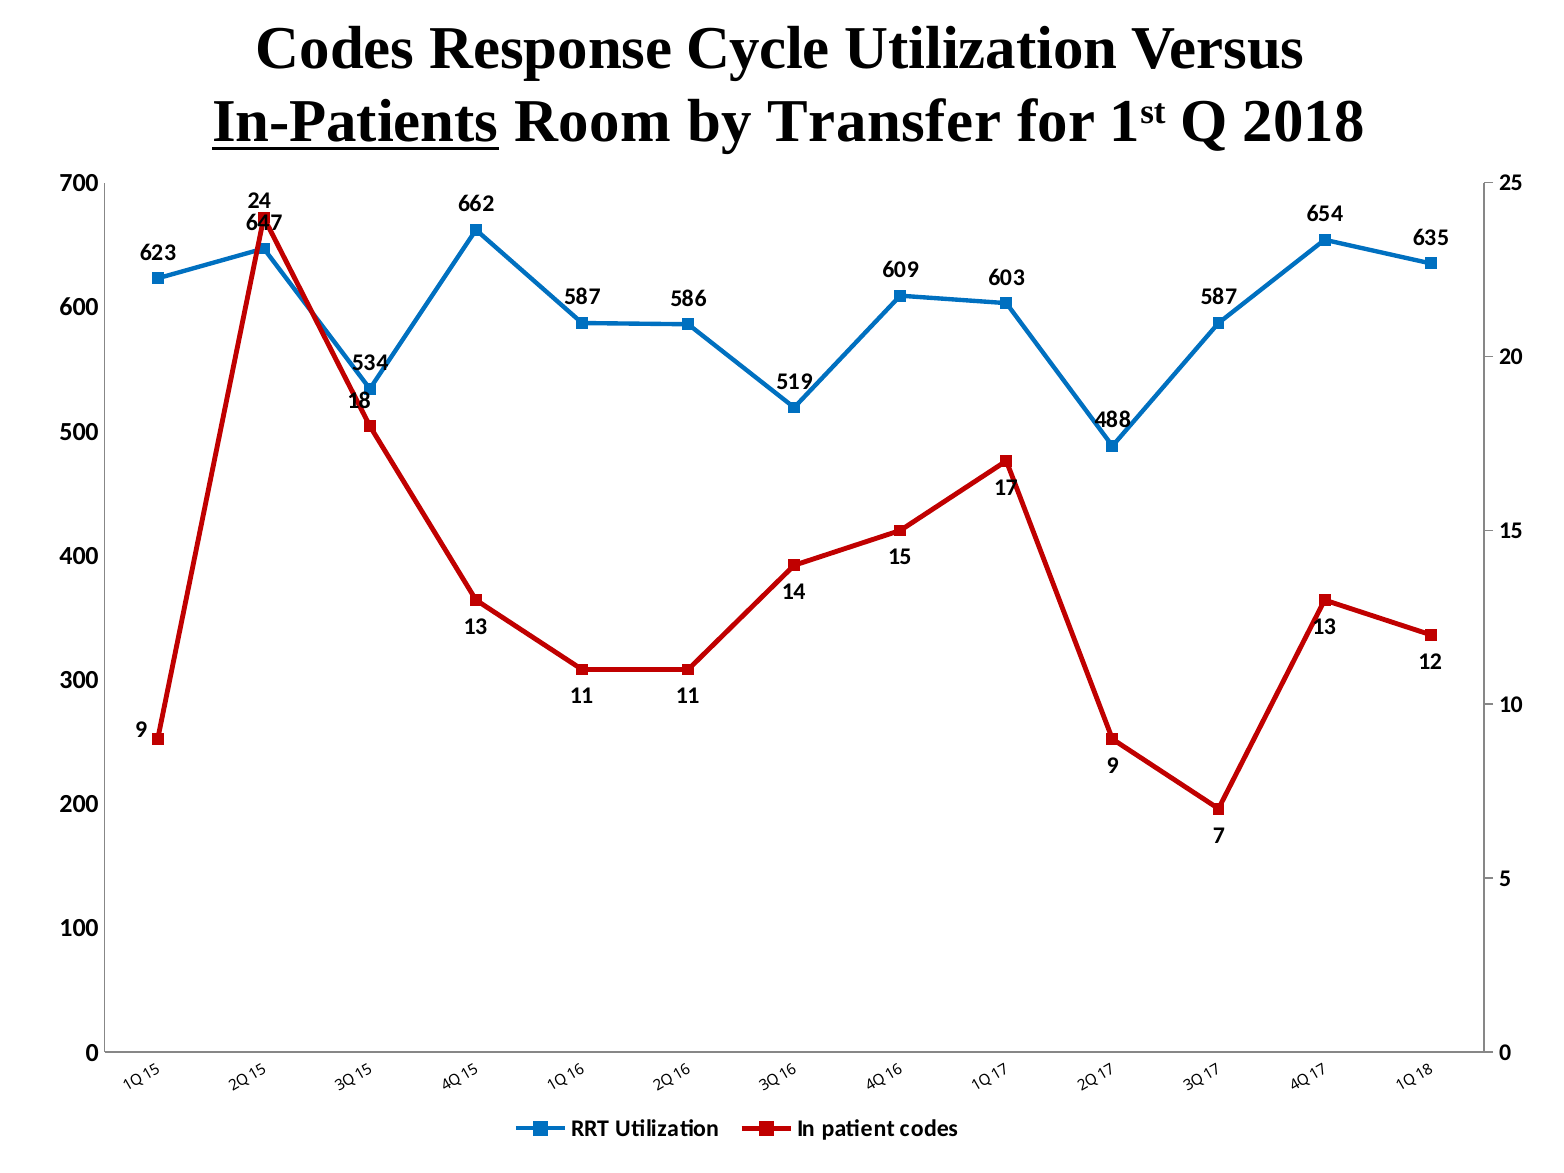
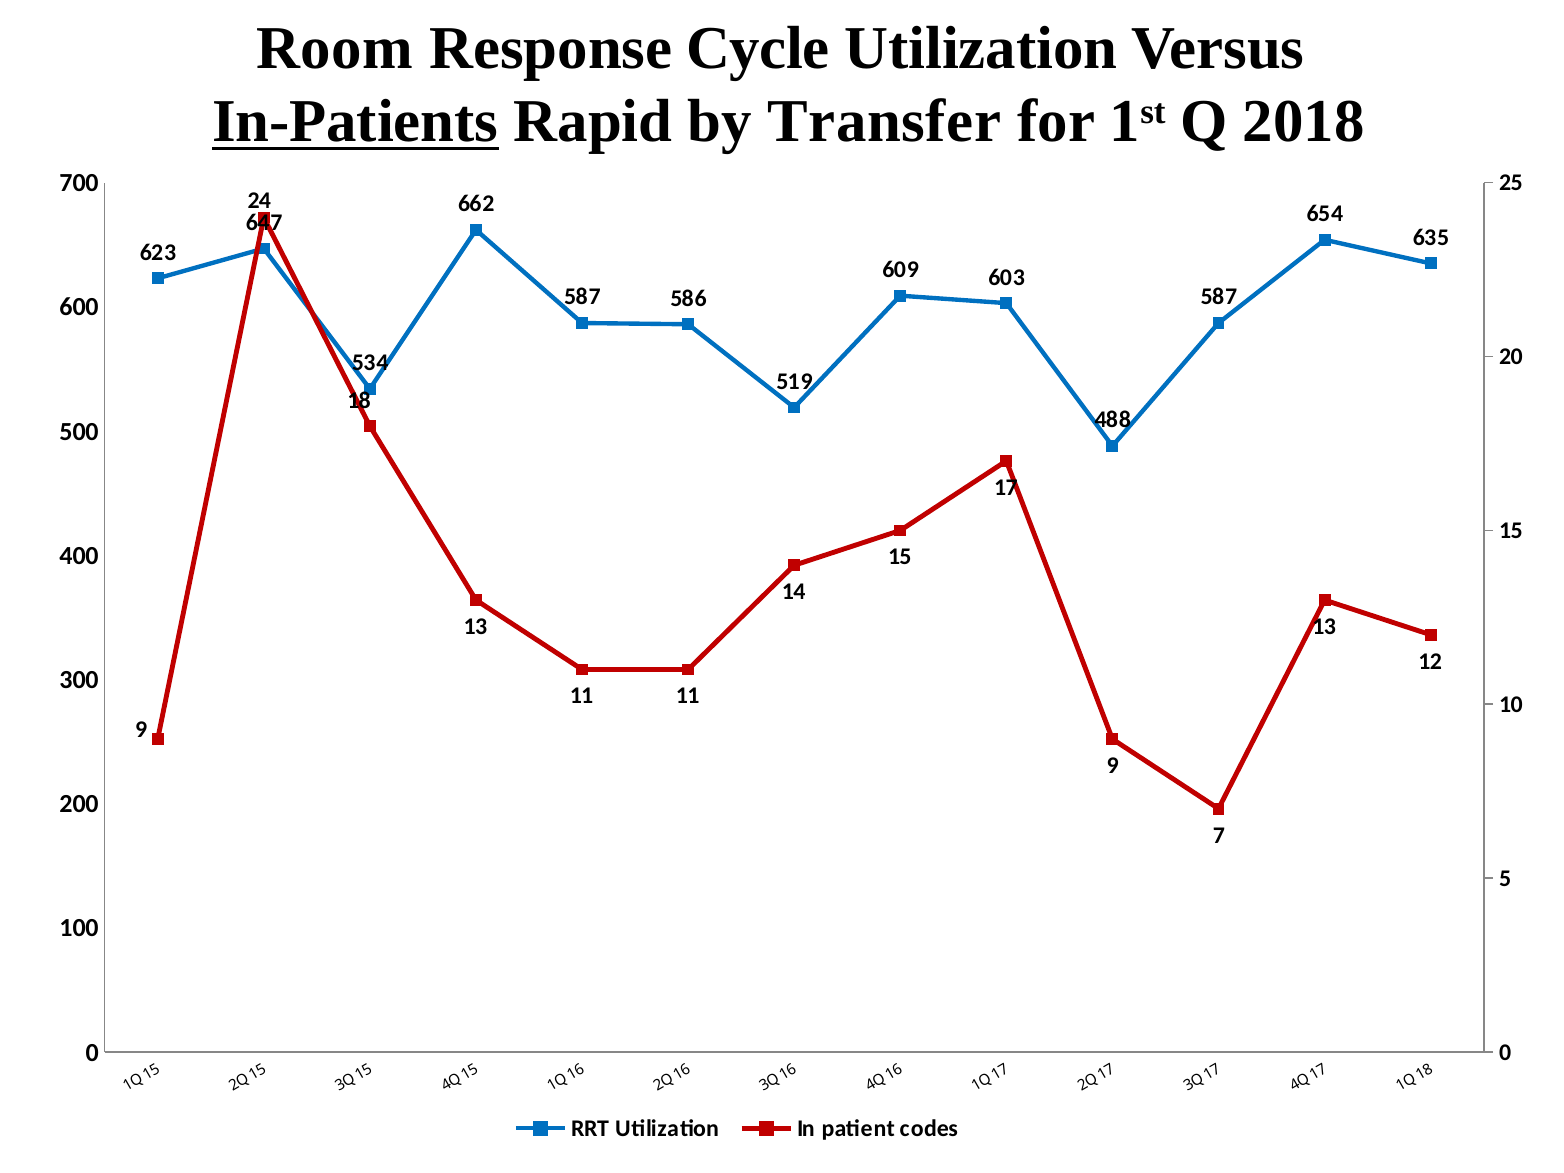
Codes: Codes -> Room (335, 48)
Room: Room -> Rapid (593, 121)
